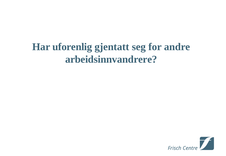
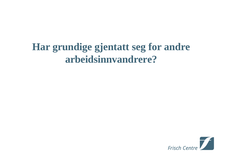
uforenlig: uforenlig -> grundige (72, 47)
